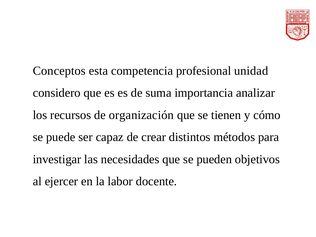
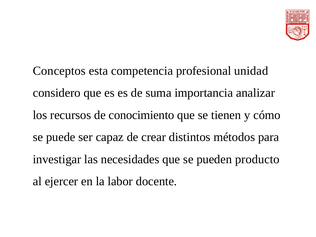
organización: organización -> conocimiento (141, 115)
objetivos: objetivos -> producto (257, 159)
